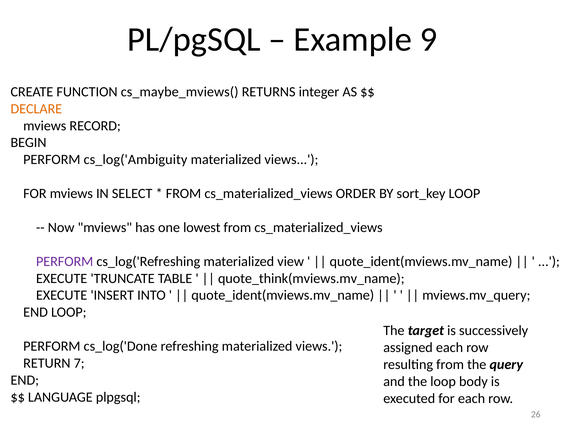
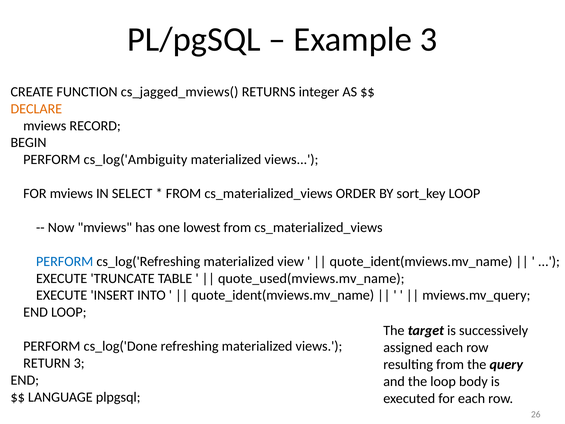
Example 9: 9 -> 3 (429, 39)
cs_maybe_mviews(: cs_maybe_mviews( -> cs_jagged_mviews( (180, 92)
PERFORM colour: purple -> blue (65, 261)
quote_think(mviews.mv_name: quote_think(mviews.mv_name -> quote_used(mviews.mv_name (311, 278)
RETURN 7: 7 -> 3 (79, 363)
